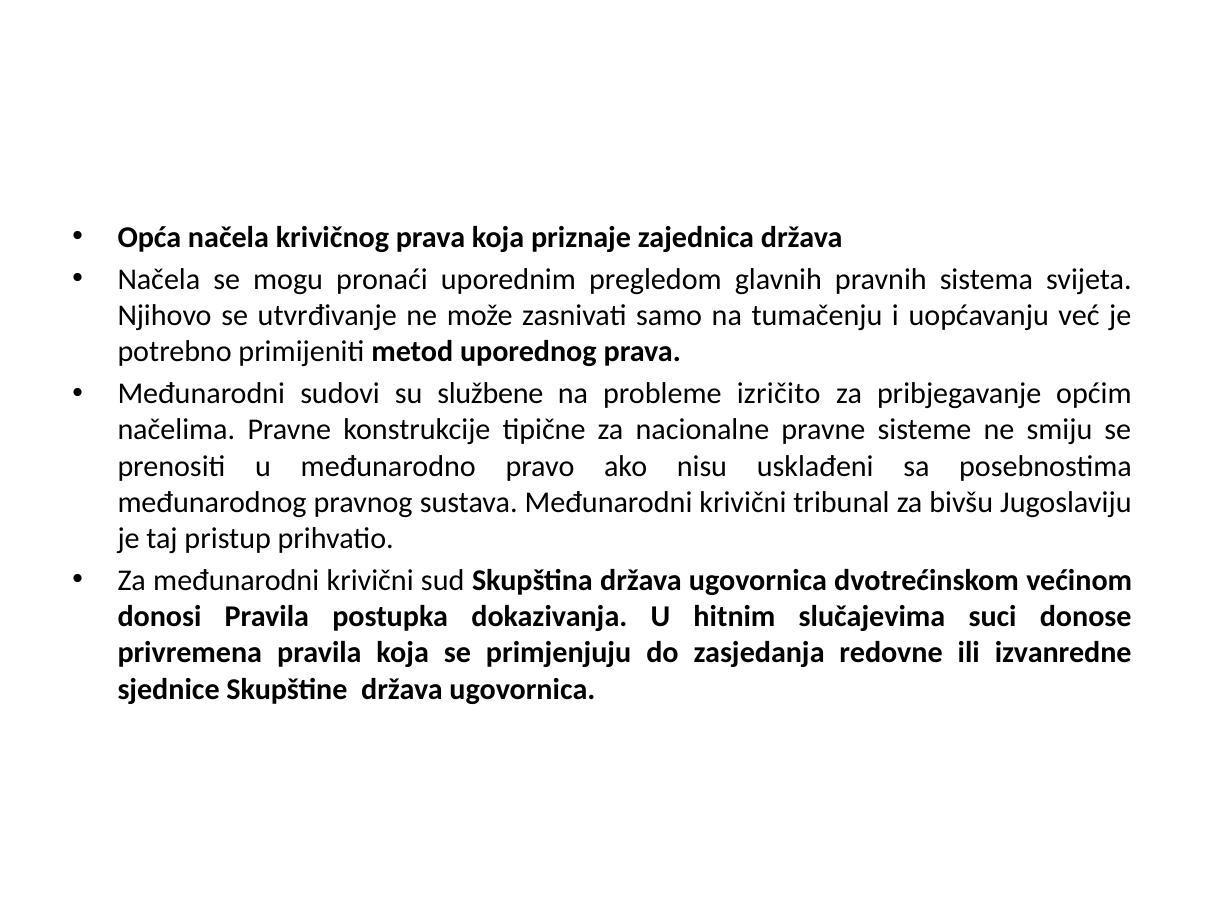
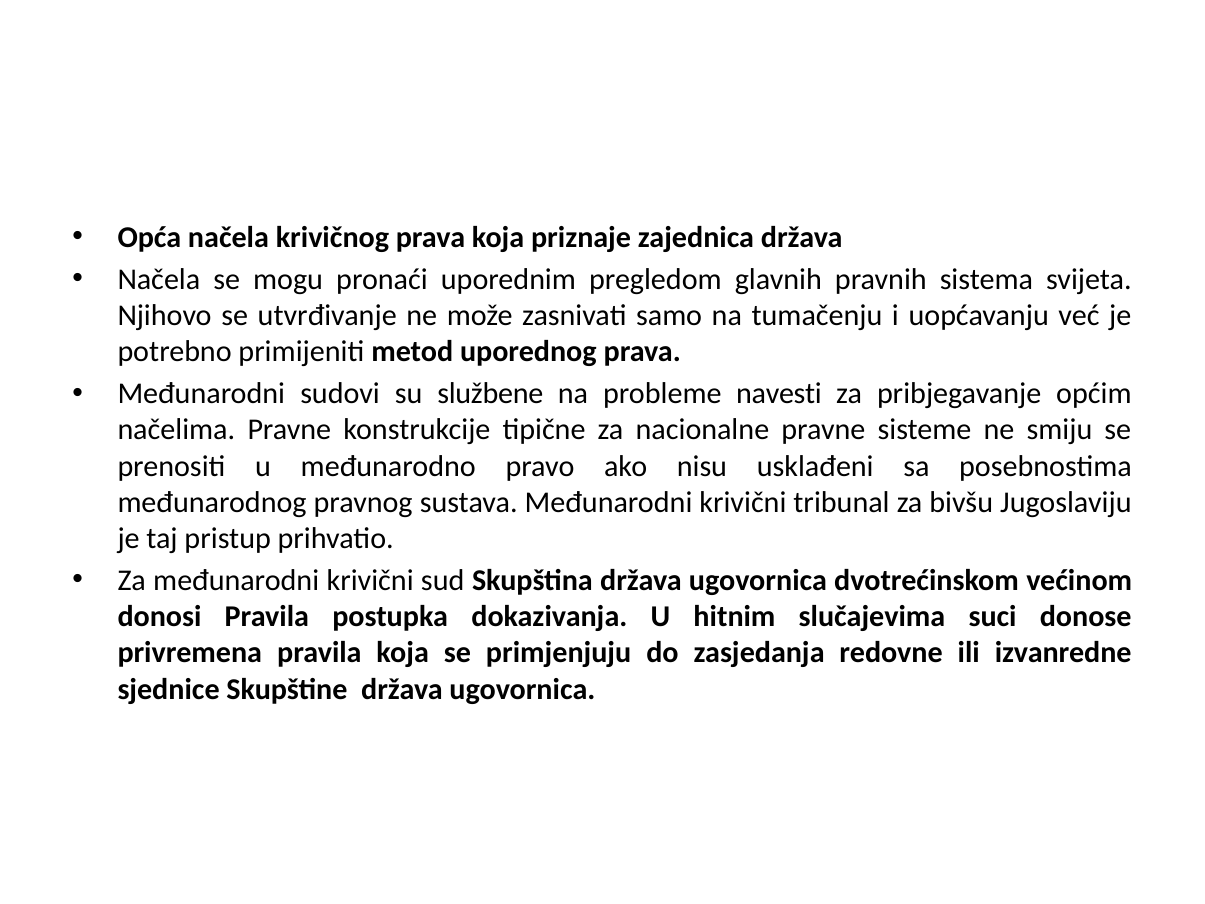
izričito: izričito -> navesti (779, 394)
